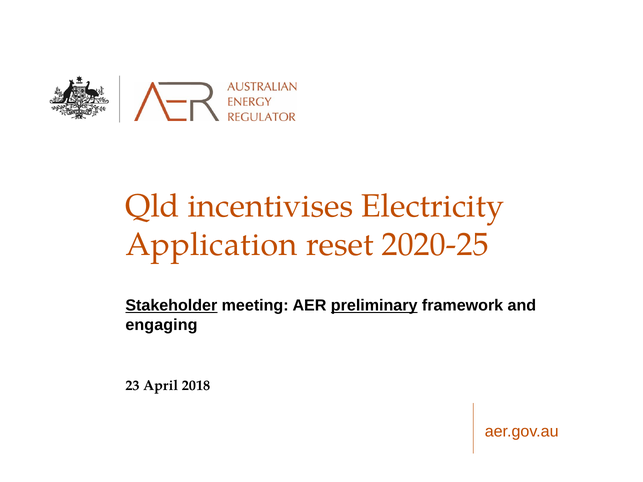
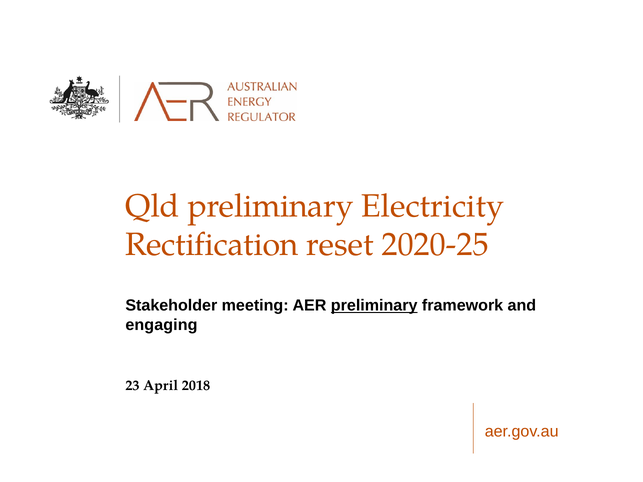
Qld incentivises: incentivises -> preliminary (271, 206)
Application: Application -> Rectification (212, 245)
Stakeholder underline: present -> none (171, 306)
